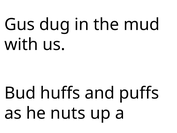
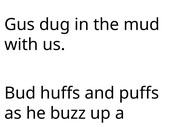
nuts: nuts -> buzz (68, 113)
